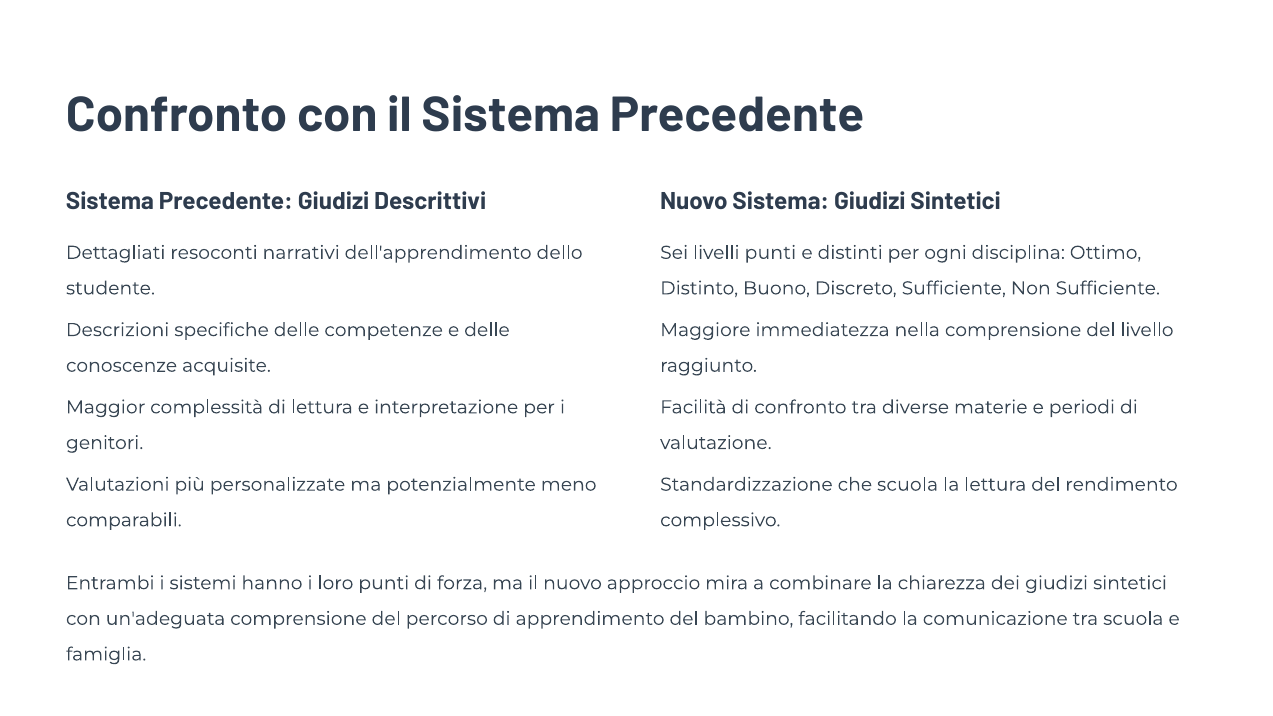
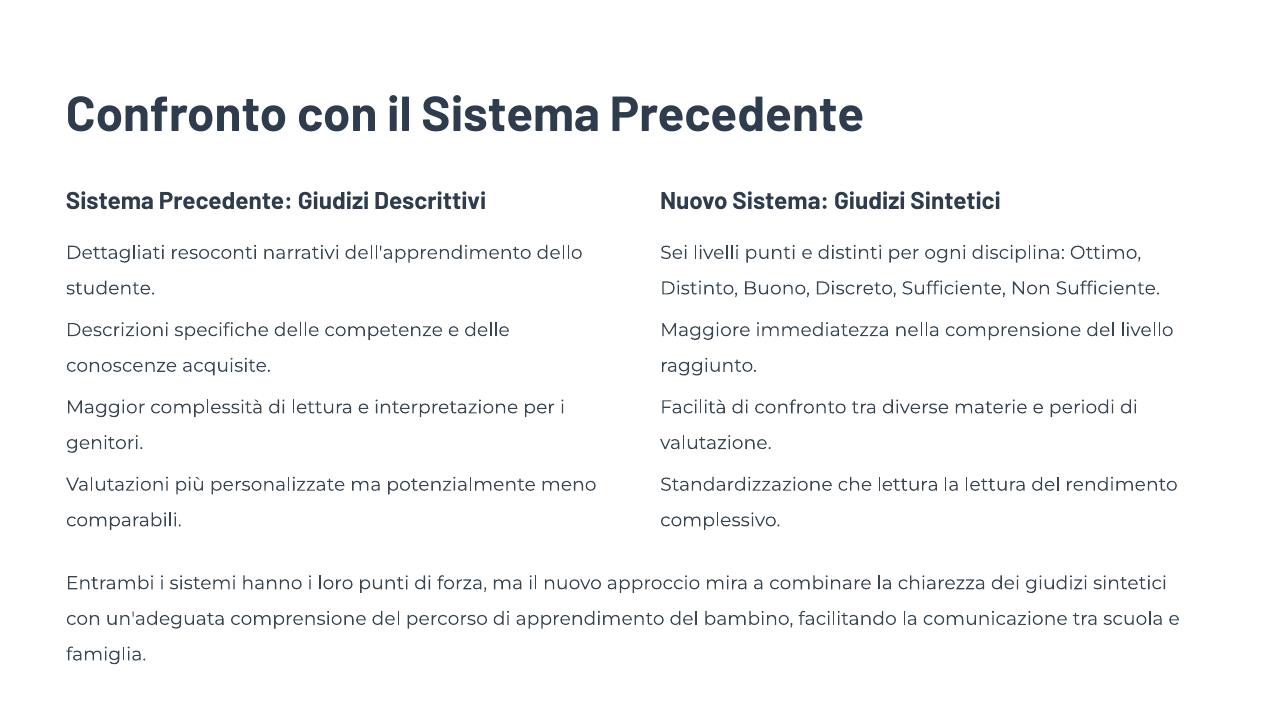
che scuola: scuola -> lettura (908, 485)
